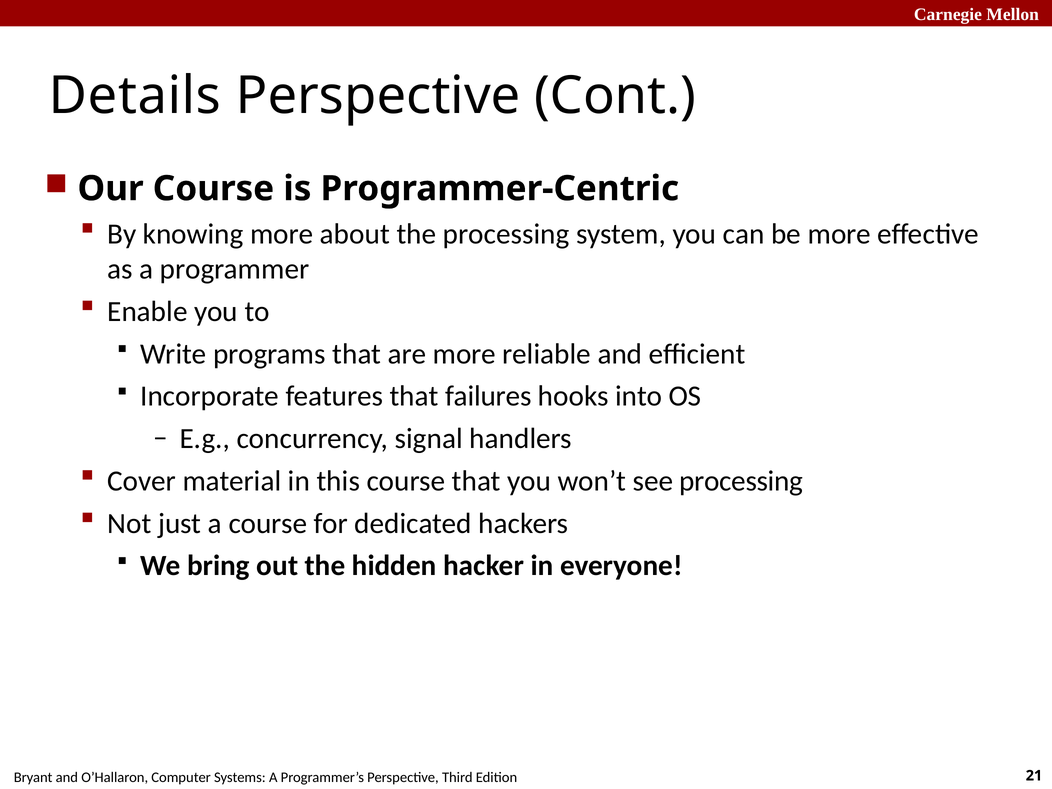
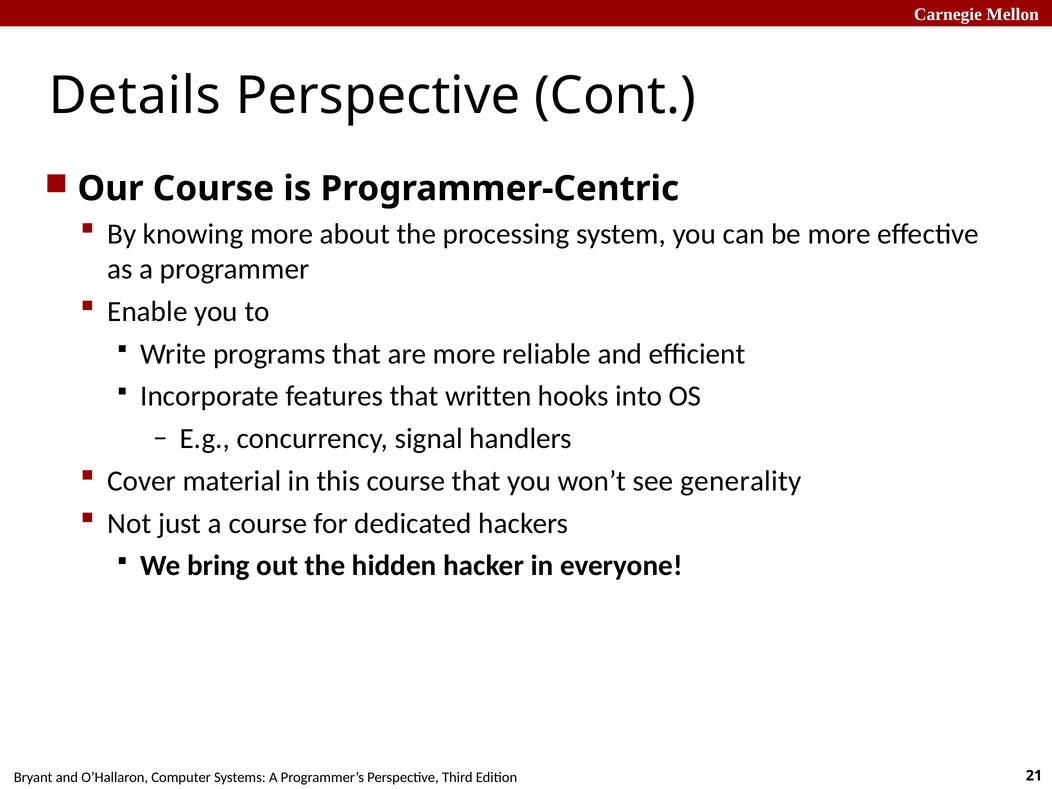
failures: failures -> written (488, 396)
see processing: processing -> generality (741, 481)
